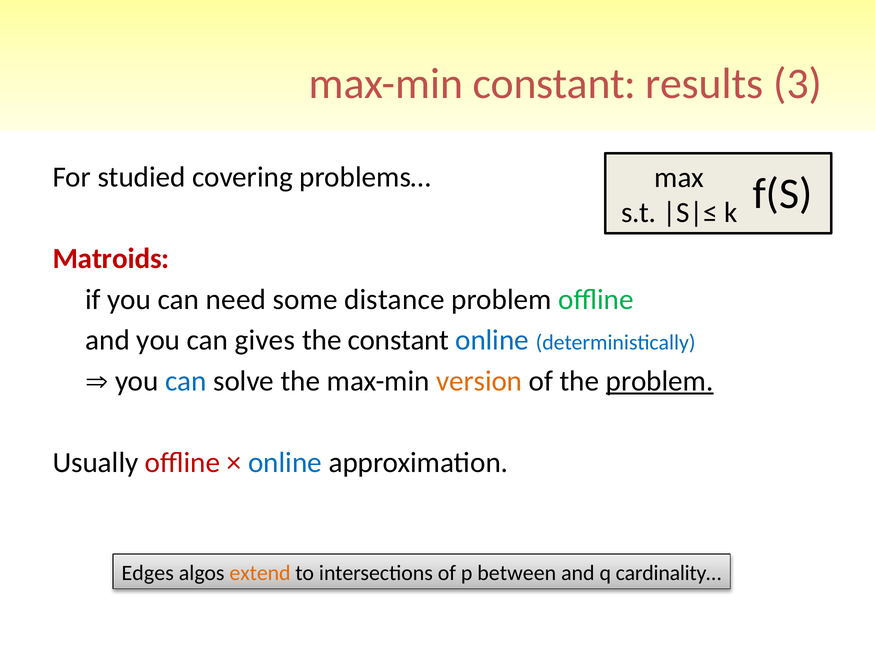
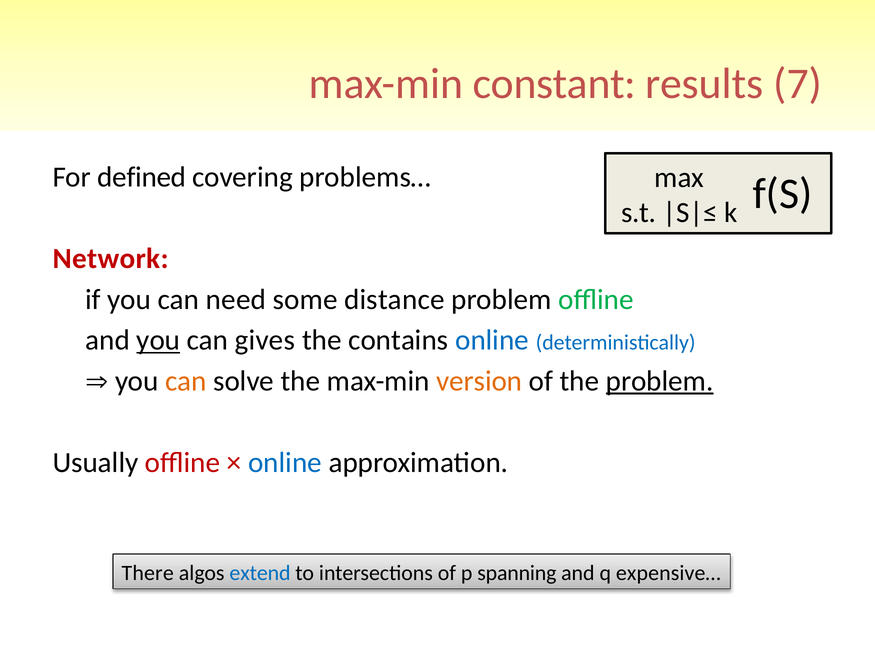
3: 3 -> 7 (798, 84)
studied: studied -> defined (142, 177)
Matroids: Matroids -> Network (111, 259)
you underline: none -> present (158, 340)
the constant: constant -> contains (398, 340)
can colour: blue -> orange (186, 381)
Edges: Edges -> There (148, 573)
extend colour: orange -> blue (260, 573)
between: between -> spanning (517, 573)
cardinality…: cardinality… -> expensive… (668, 573)
